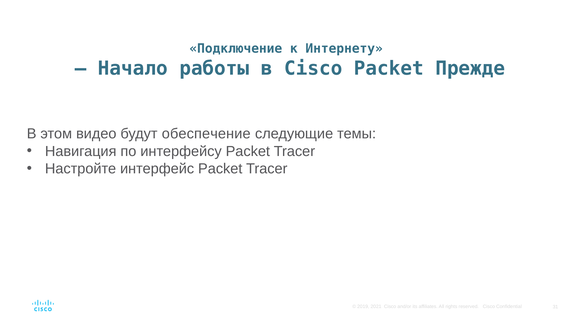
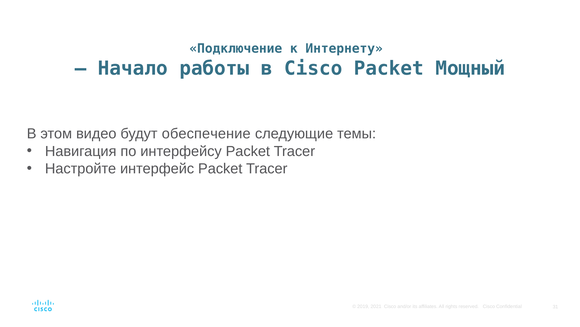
Прежде: Прежде -> Мощный (470, 68)
